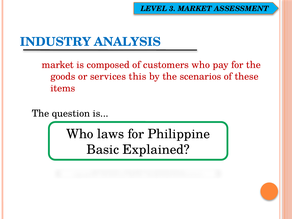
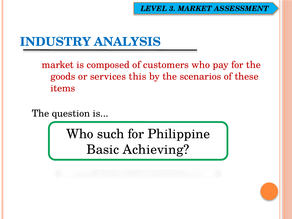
laws: laws -> such (111, 134)
Explained: Explained -> Achieving (156, 150)
